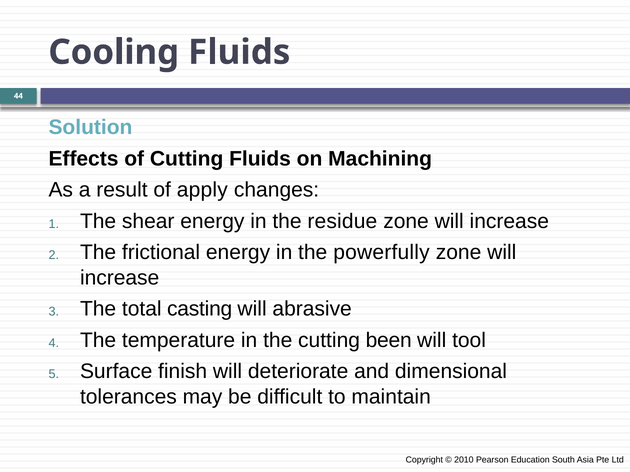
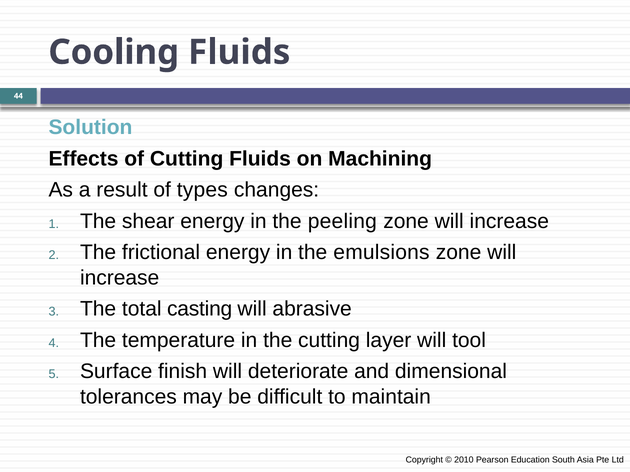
apply: apply -> types (202, 190)
residue: residue -> peeling (342, 221)
powerfully: powerfully -> emulsions (381, 253)
been: been -> layer (389, 341)
